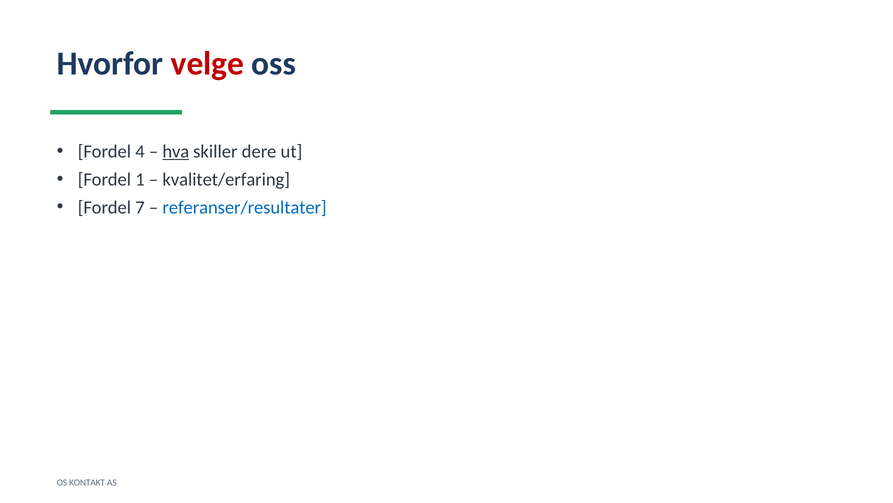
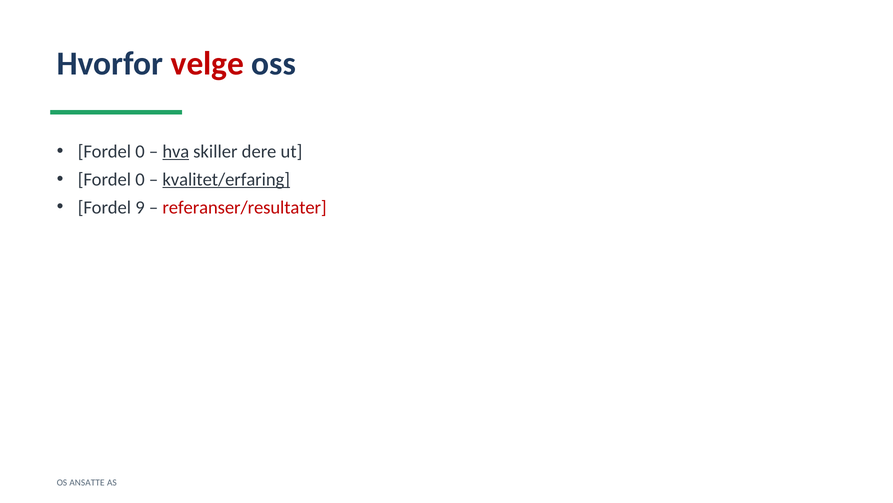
4: 4 -> 0 (140, 151)
1: 1 -> 0 (140, 179)
kvalitet/erfaring underline: none -> present (226, 179)
7: 7 -> 9 (140, 207)
referanser/resultater colour: blue -> red (245, 207)
KONTAKT: KONTAKT -> ANSATTE (87, 482)
